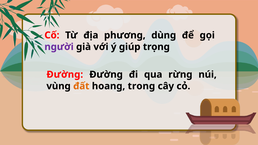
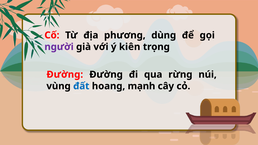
giúp: giúp -> kiên (130, 47)
đất colour: orange -> blue (81, 86)
trong: trong -> mạnh (141, 86)
